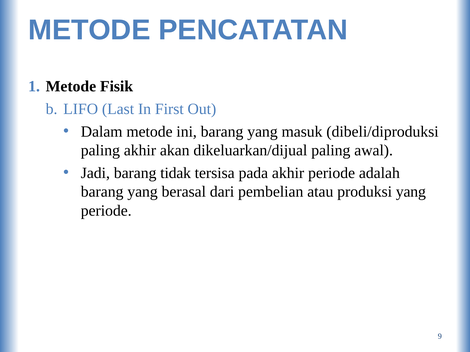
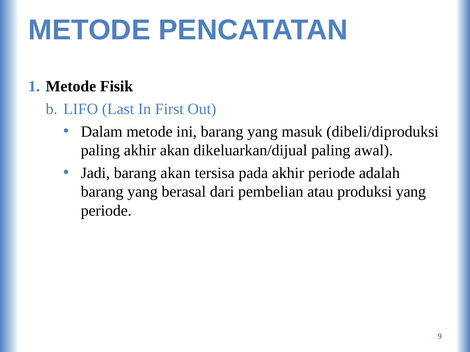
barang tidak: tidak -> akan (176, 173)
